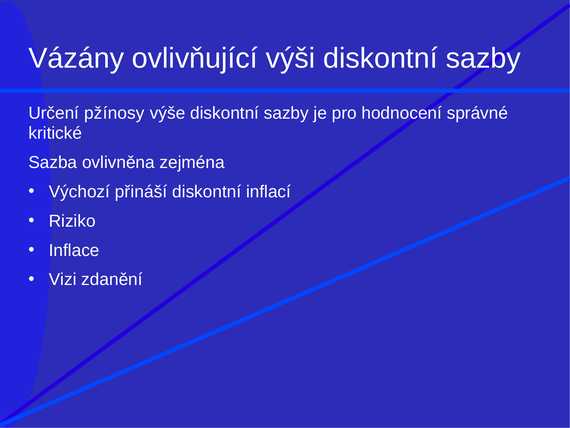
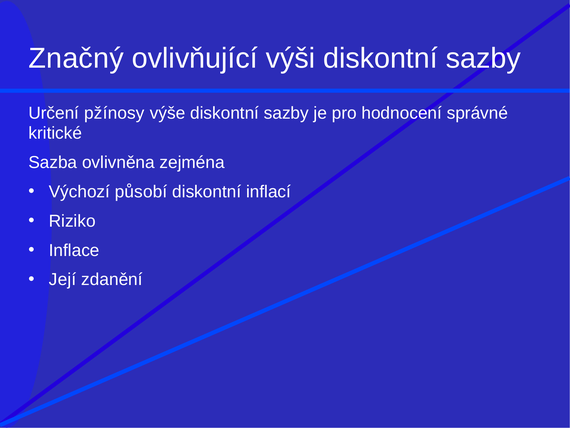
Vázány: Vázány -> Značný (76, 58)
přináší: přináší -> působí (141, 192)
Vizi: Vizi -> Její (63, 279)
